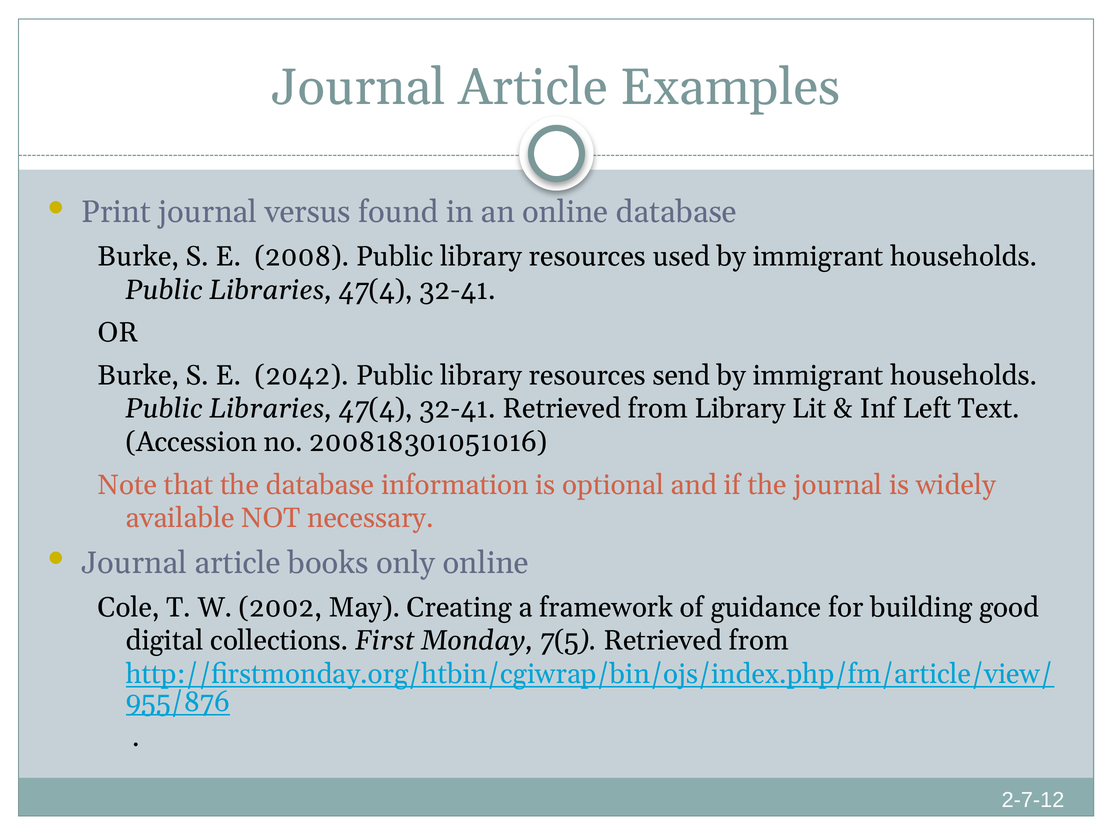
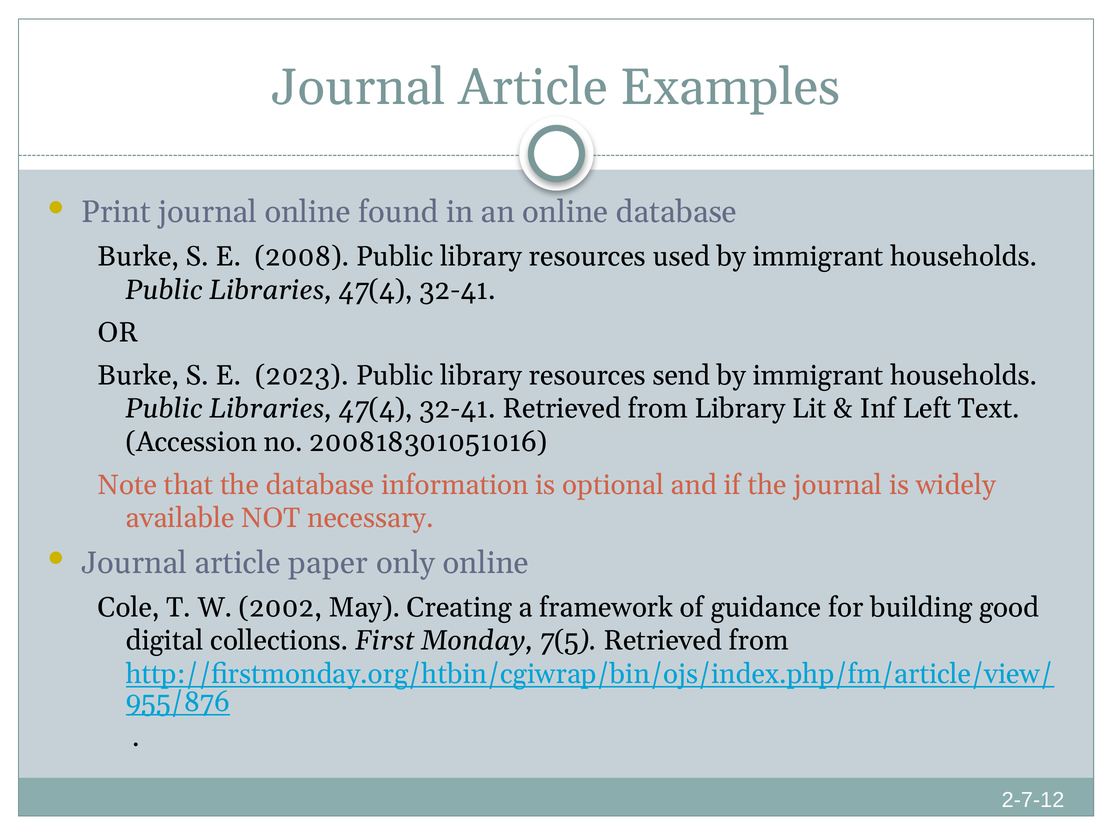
journal versus: versus -> online (308, 212)
2042: 2042 -> 2023 (302, 375)
books: books -> paper (328, 563)
